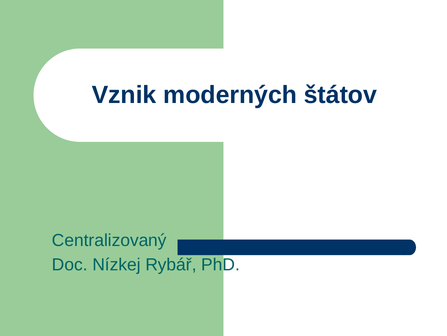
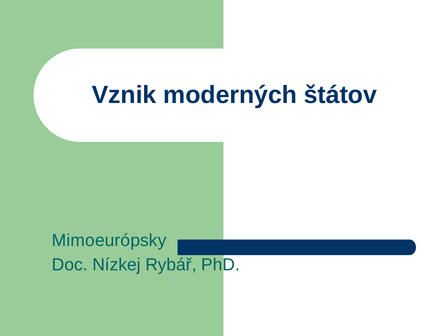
Centralizovaný: Centralizovaný -> Mimoeurópsky (109, 240)
